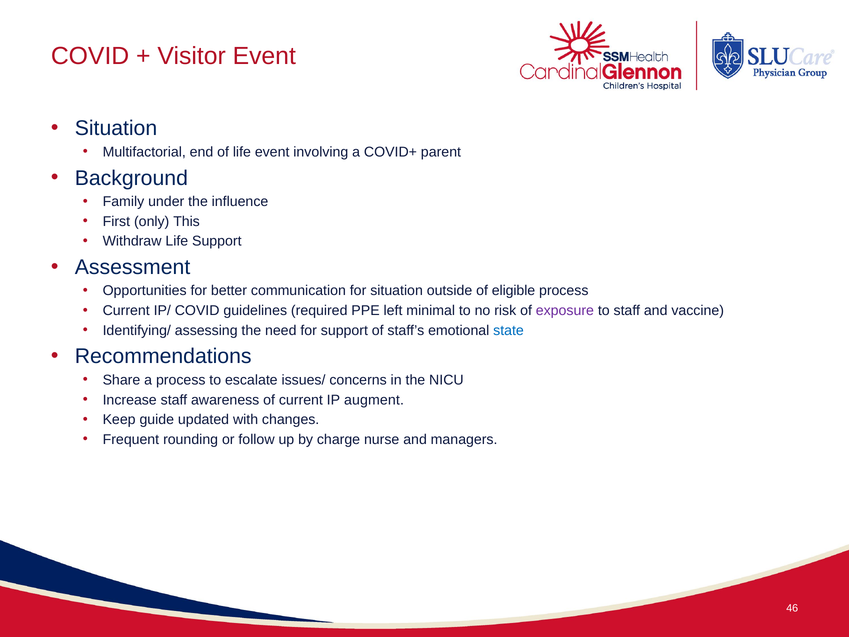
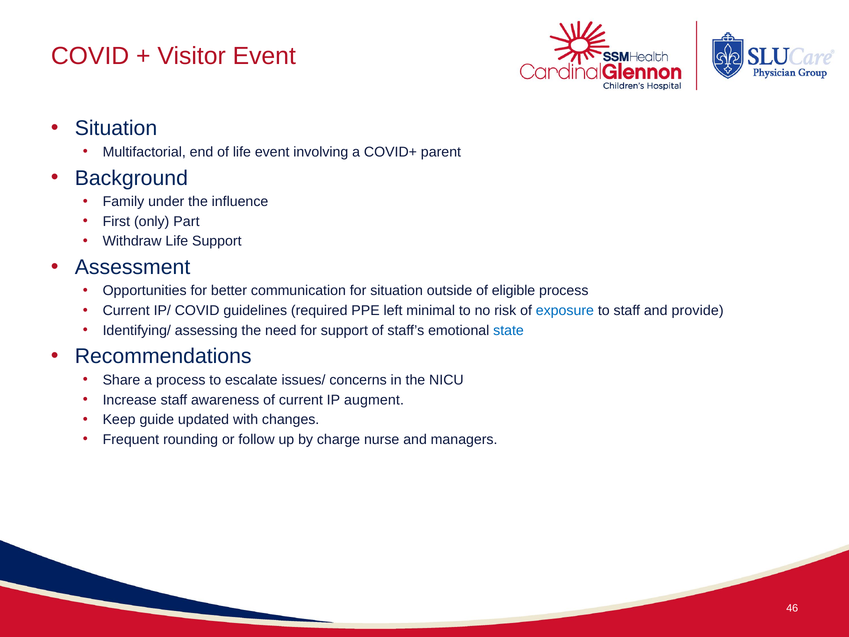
This: This -> Part (186, 221)
exposure colour: purple -> blue (565, 311)
vaccine: vaccine -> provide (698, 311)
